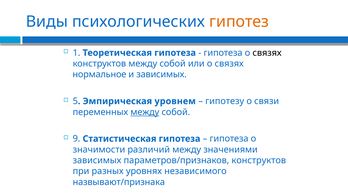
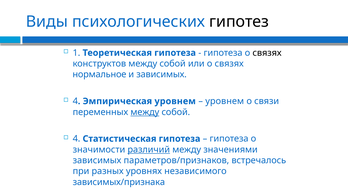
гипотез colour: orange -> black (239, 22)
5: 5 -> 4 (75, 102)
гипотезу: гипотезу -> уровнем (225, 102)
9: 9 -> 4 (76, 139)
различий underline: none -> present (149, 150)
параметров/признаков конструктов: конструктов -> встречалось (259, 161)
назвывают/признака: назвывают/признака -> зависимых/признака (119, 183)
